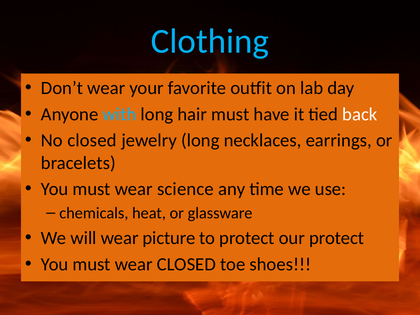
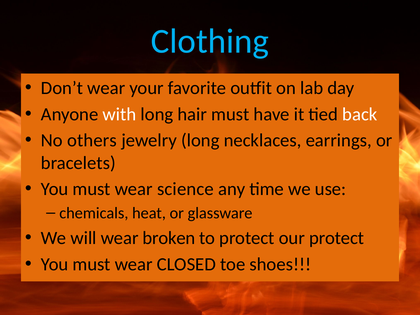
with colour: light blue -> white (119, 114)
No closed: closed -> others (92, 140)
picture: picture -> broken (169, 238)
